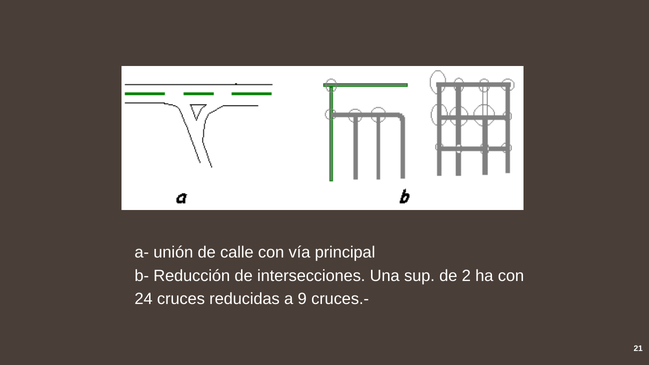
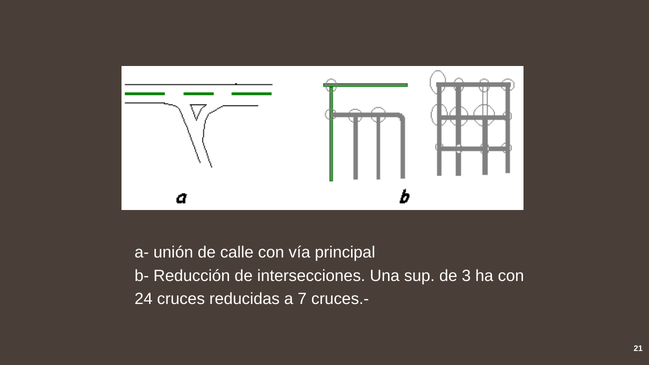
2: 2 -> 3 (466, 276)
9: 9 -> 7 (302, 299)
